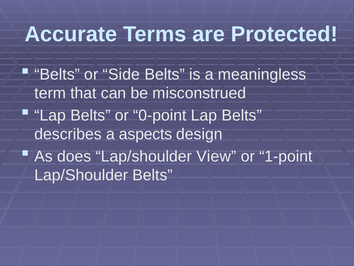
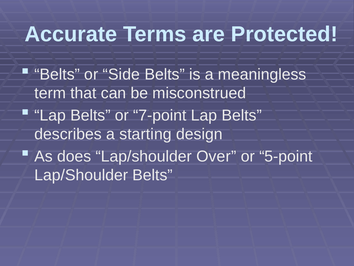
0-point: 0-point -> 7-point (160, 115)
aspects: aspects -> starting (145, 134)
View: View -> Over (216, 156)
1-point: 1-point -> 5-point (286, 156)
